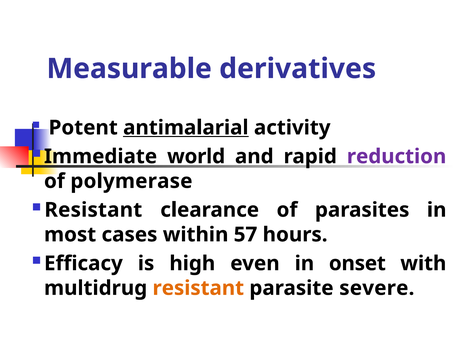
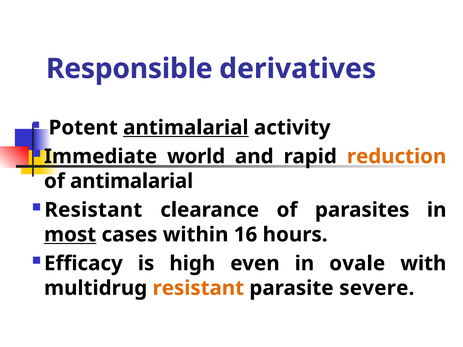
Measurable: Measurable -> Responsible (129, 69)
reduction colour: purple -> orange (397, 157)
of polymerase: polymerase -> antimalarial (132, 181)
most underline: none -> present (70, 235)
57: 57 -> 16 (246, 235)
onset: onset -> ovale (357, 264)
